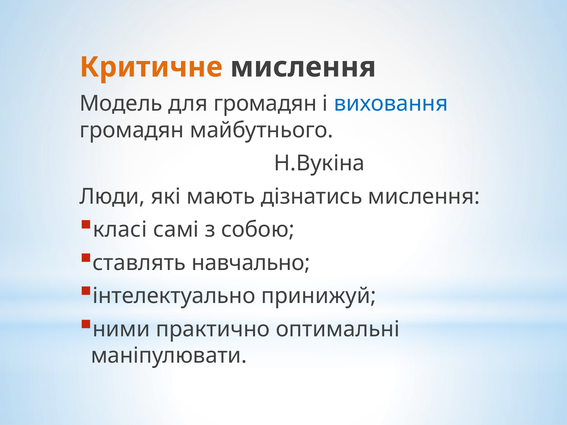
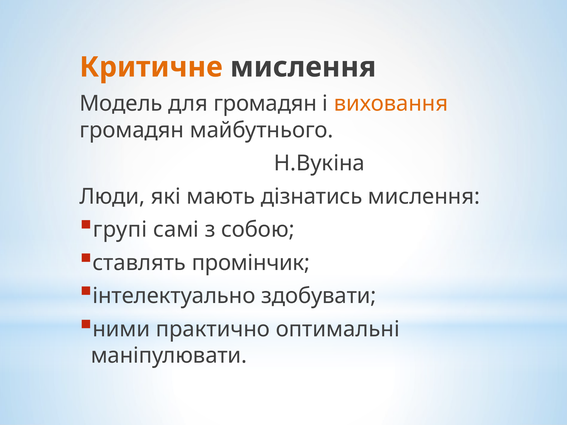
виховання colour: blue -> orange (391, 104)
класі: класі -> групі (120, 230)
навчально: навчально -> промінчик (251, 263)
принижуй: принижуй -> здобувати (319, 296)
